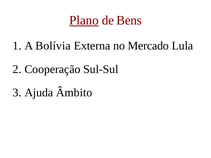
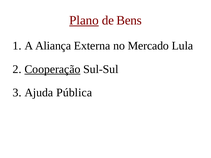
Bolívia: Bolívia -> Aliança (53, 46)
Cooperação underline: none -> present (52, 69)
Âmbito: Âmbito -> Pública (74, 93)
